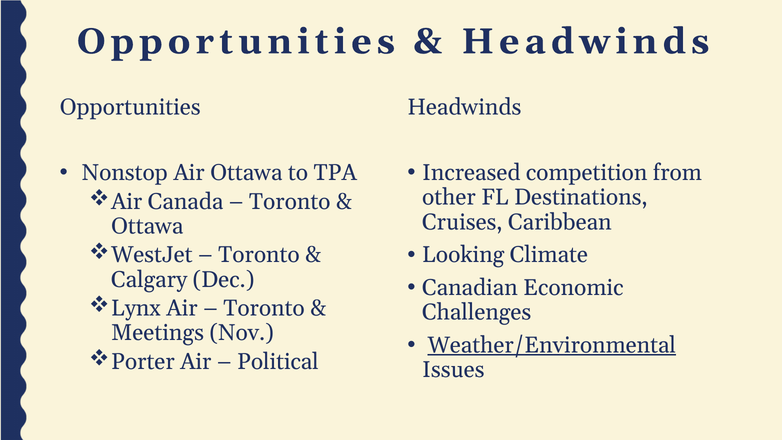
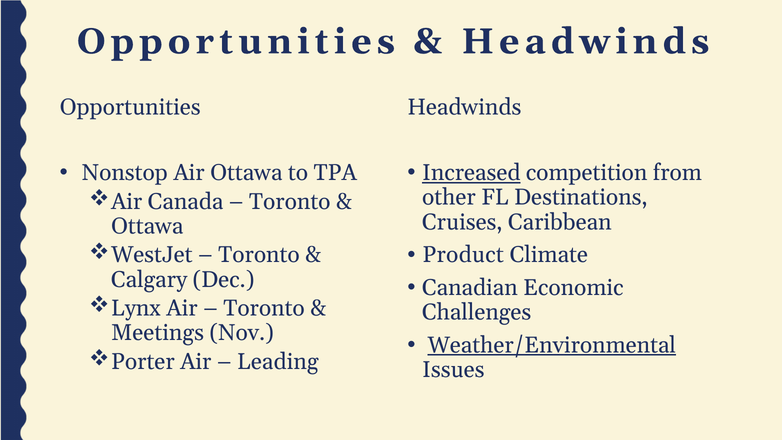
Increased underline: none -> present (471, 173)
Looking: Looking -> Product (463, 255)
Political: Political -> Leading (278, 361)
